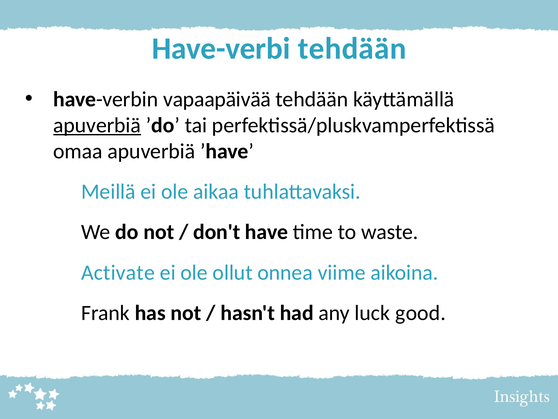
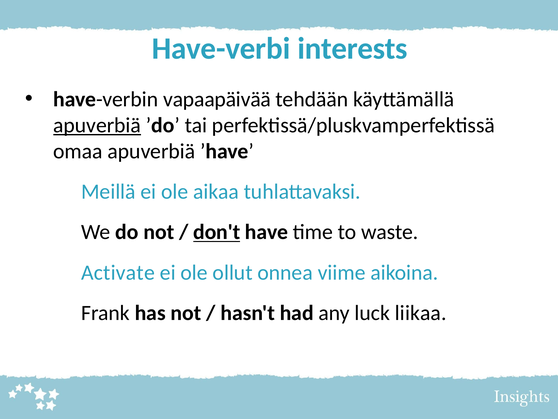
Have-verbi tehdään: tehdään -> interests (352, 49)
don't underline: none -> present (217, 232)
good: good -> liikaa (421, 313)
